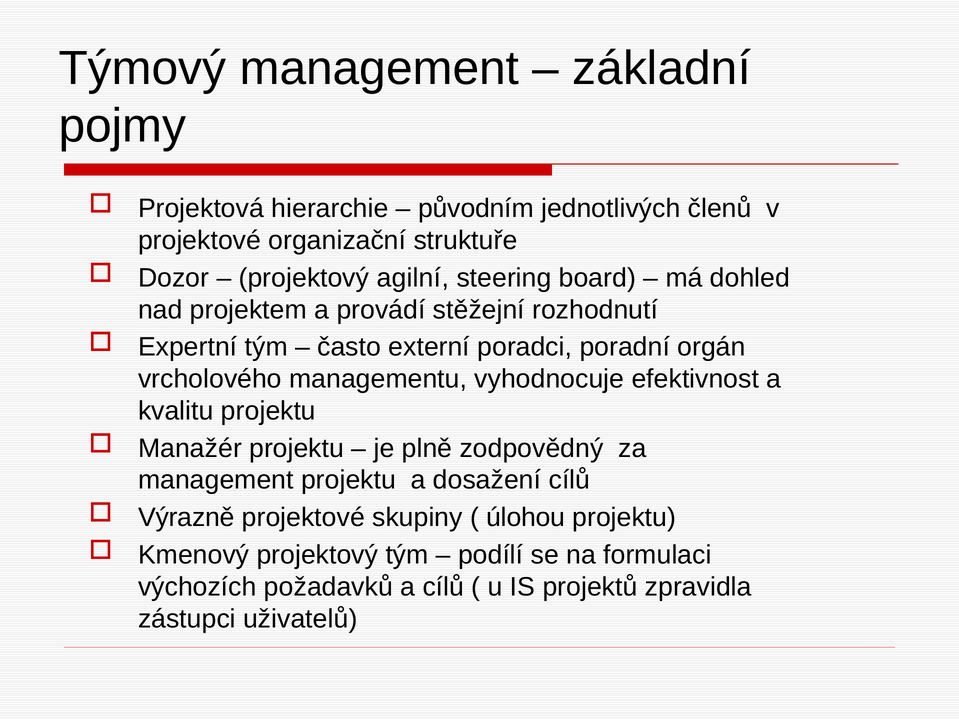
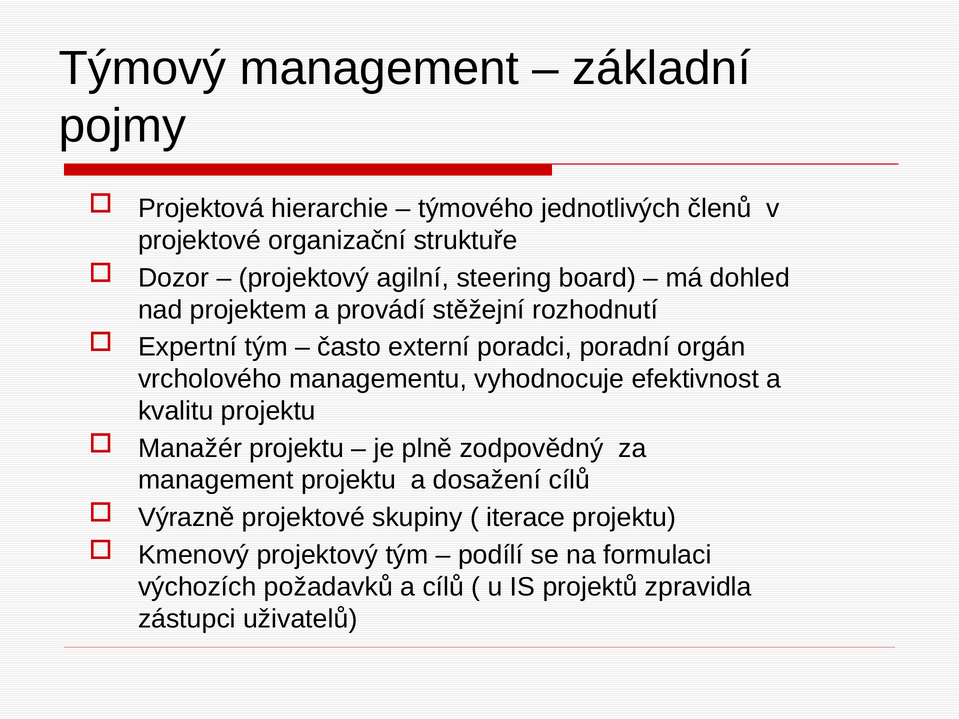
původním: původním -> týmového (476, 209)
úlohou: úlohou -> iterace (526, 518)
